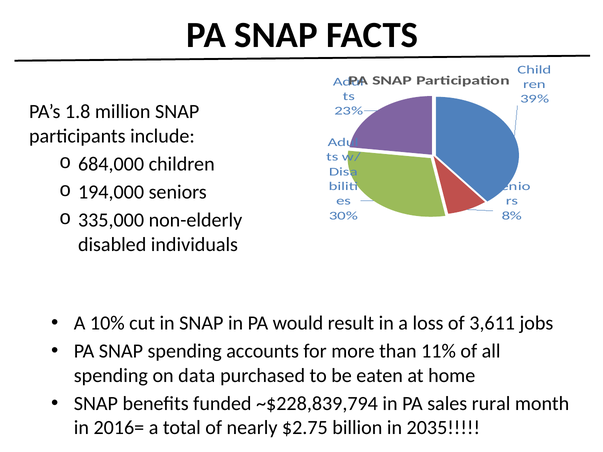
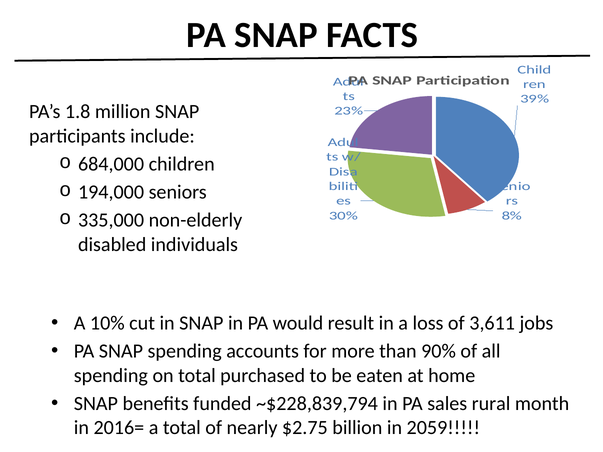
11%: 11% -> 90% (439, 351)
on data: data -> total (197, 376)
2035: 2035 -> 2059 (443, 428)
